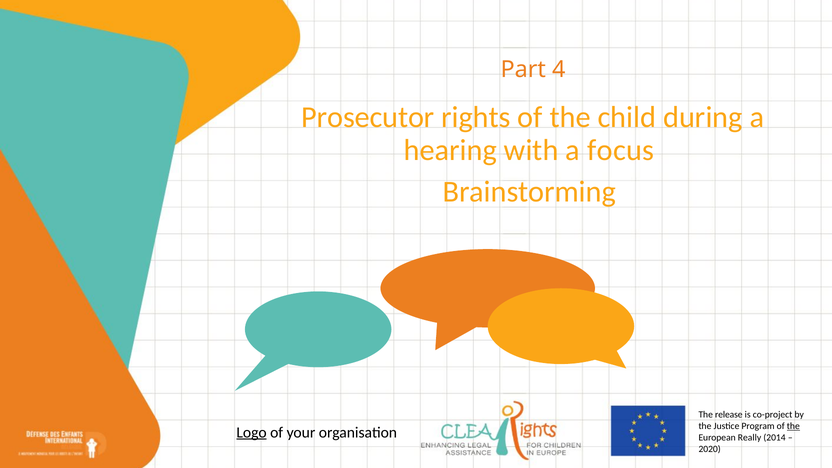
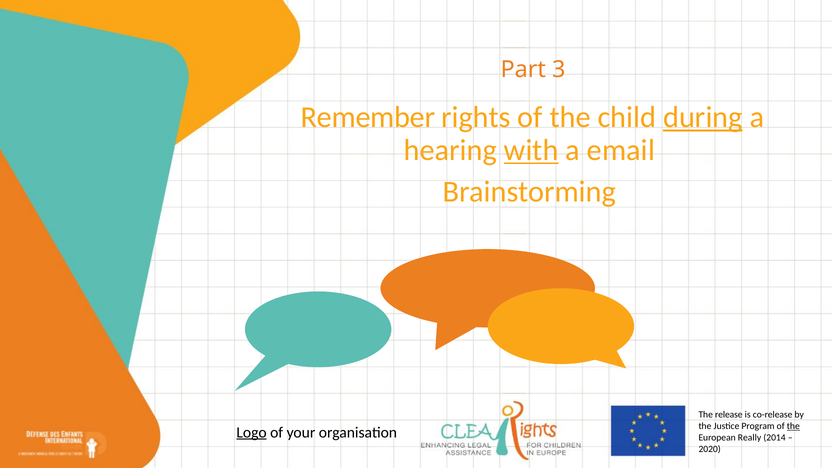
4: 4 -> 3 (559, 69)
Prosecutor: Prosecutor -> Remember (368, 117)
during underline: none -> present (703, 117)
with underline: none -> present (531, 150)
focus: focus -> email (621, 150)
co-project: co-project -> co-release (773, 415)
